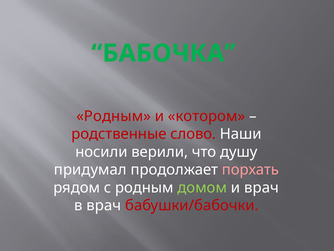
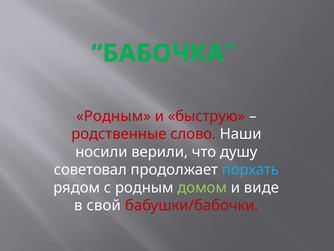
котором: котором -> быструю (207, 116)
придумал: придумал -> советовал (90, 169)
порхать colour: pink -> light blue (251, 169)
и врач: врач -> виде (262, 187)
в врач: врач -> свой (104, 205)
